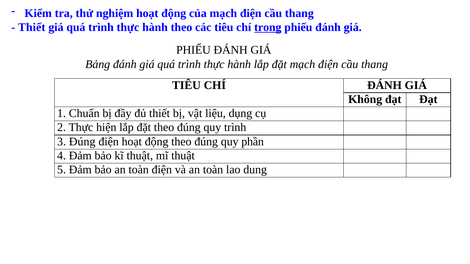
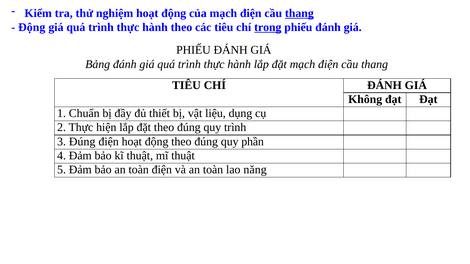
thang underline: none -> present (299, 13)
Thiết: Thiết -> Động (32, 27)
dung: dung -> năng (255, 170)
